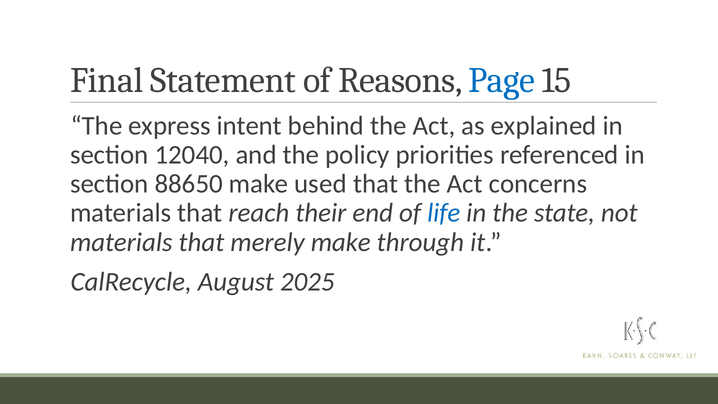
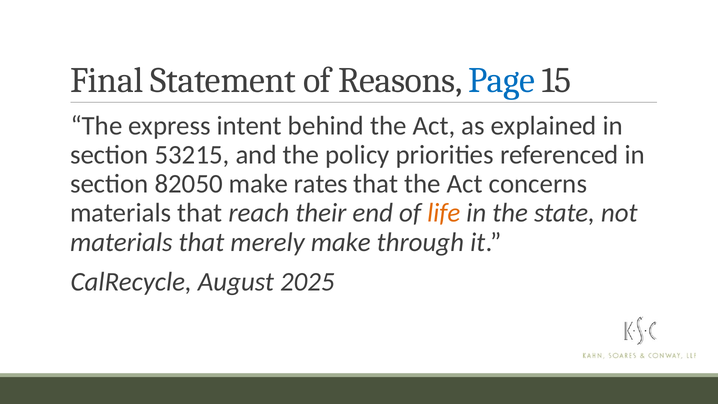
12040: 12040 -> 53215 (192, 155)
88650: 88650 -> 82050 (189, 184)
used: used -> rates (321, 184)
life colour: blue -> orange (444, 213)
